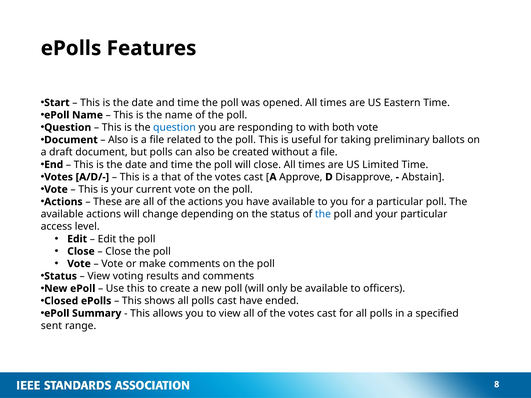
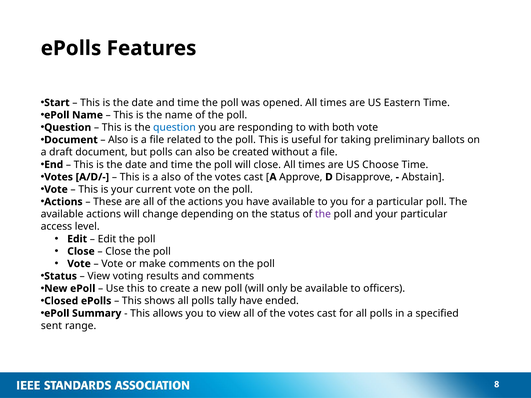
Limited: Limited -> Choose (381, 165)
a that: that -> also (171, 177)
the colour: blue -> purple (323, 214)
polls cast: cast -> tally (227, 301)
